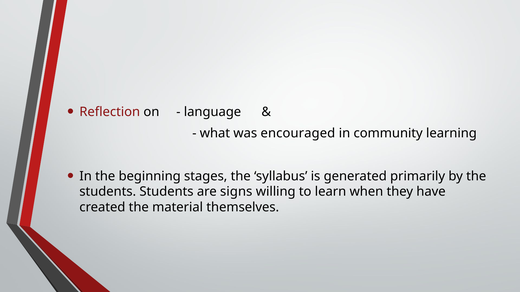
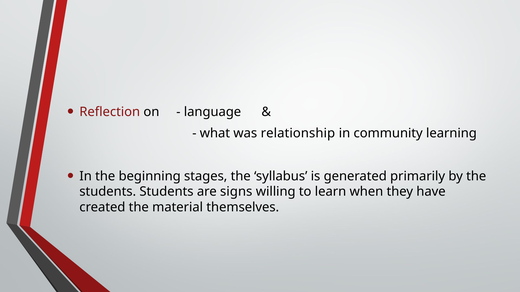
encouraged: encouraged -> relationship (298, 133)
